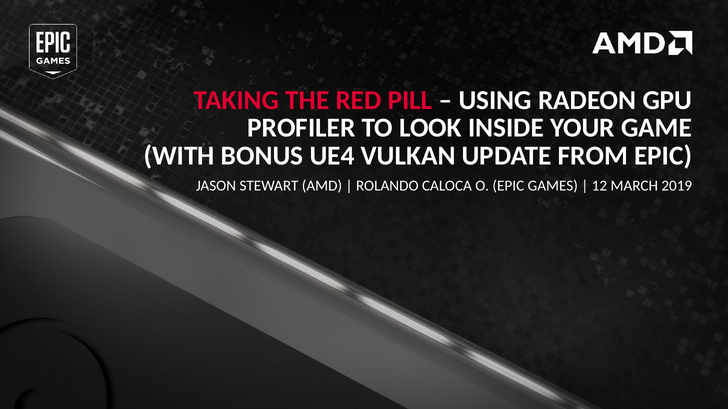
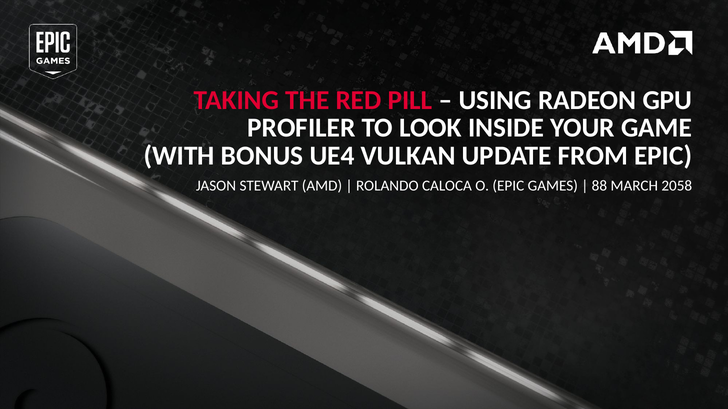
12: 12 -> 88 (599, 186)
2019: 2019 -> 2058 (677, 186)
